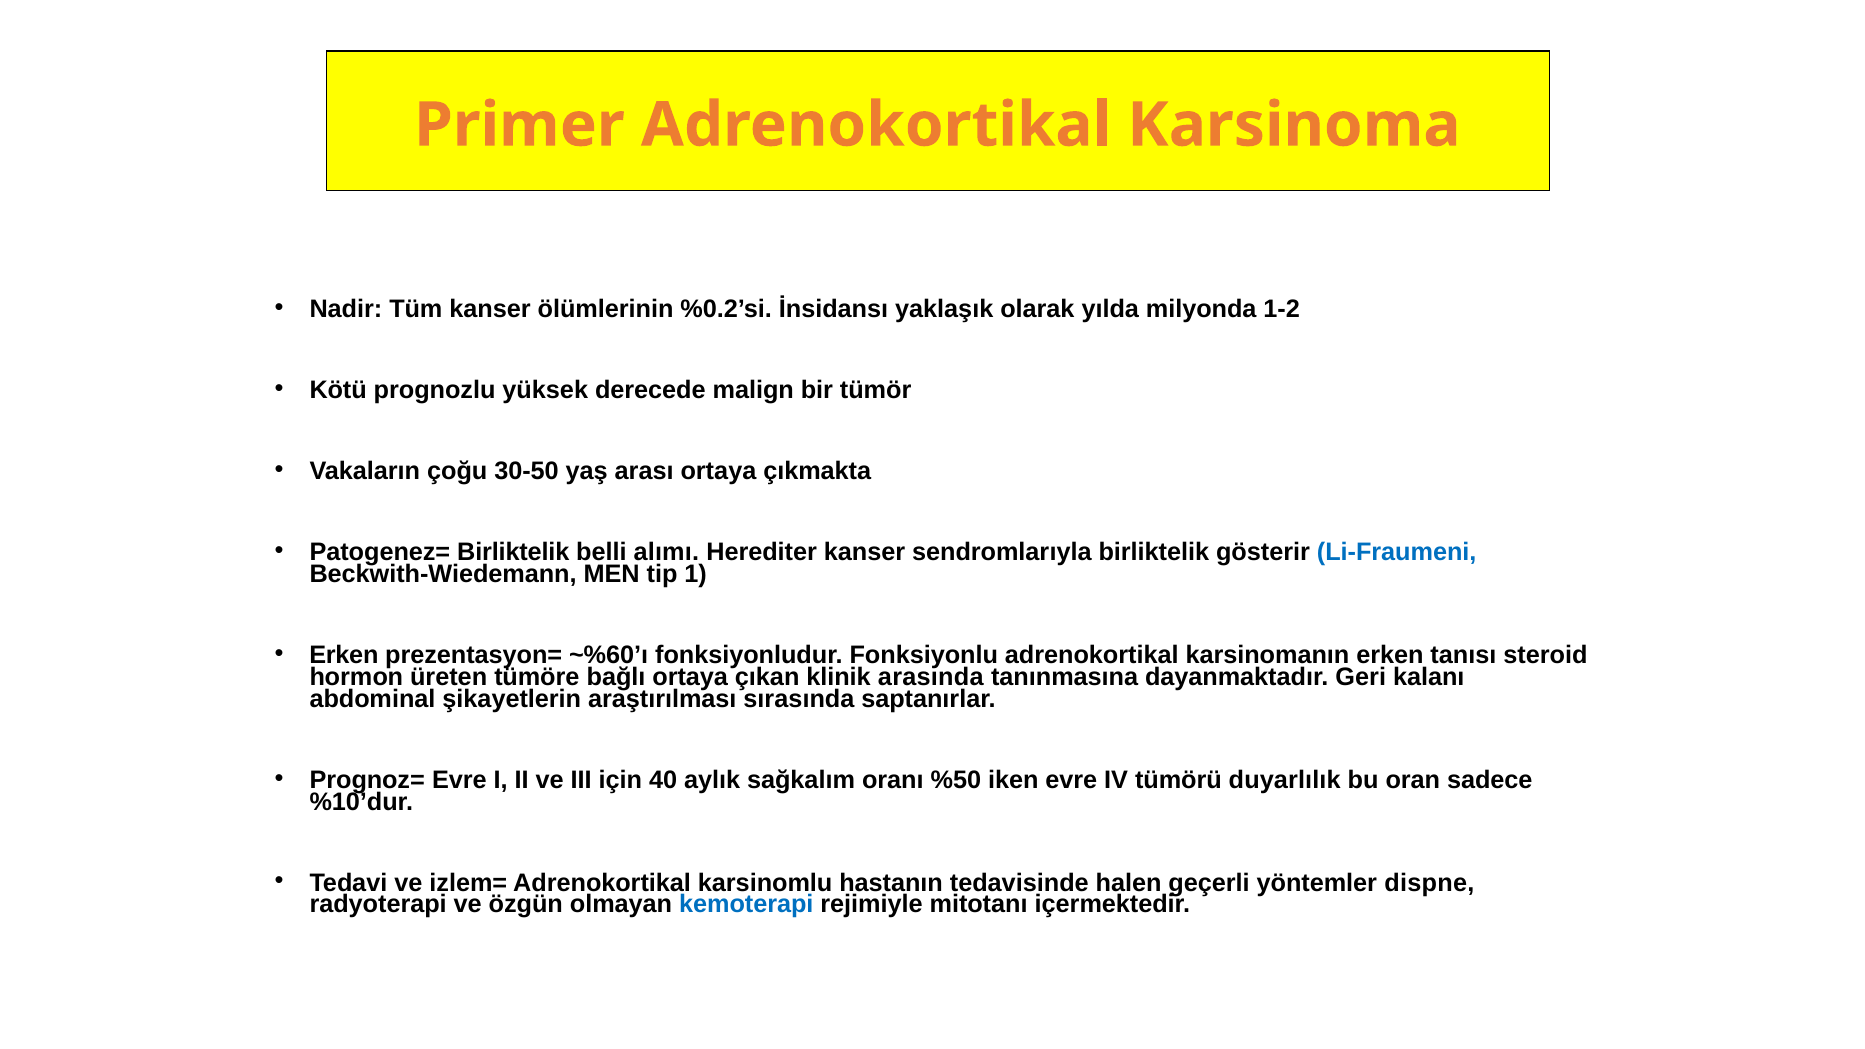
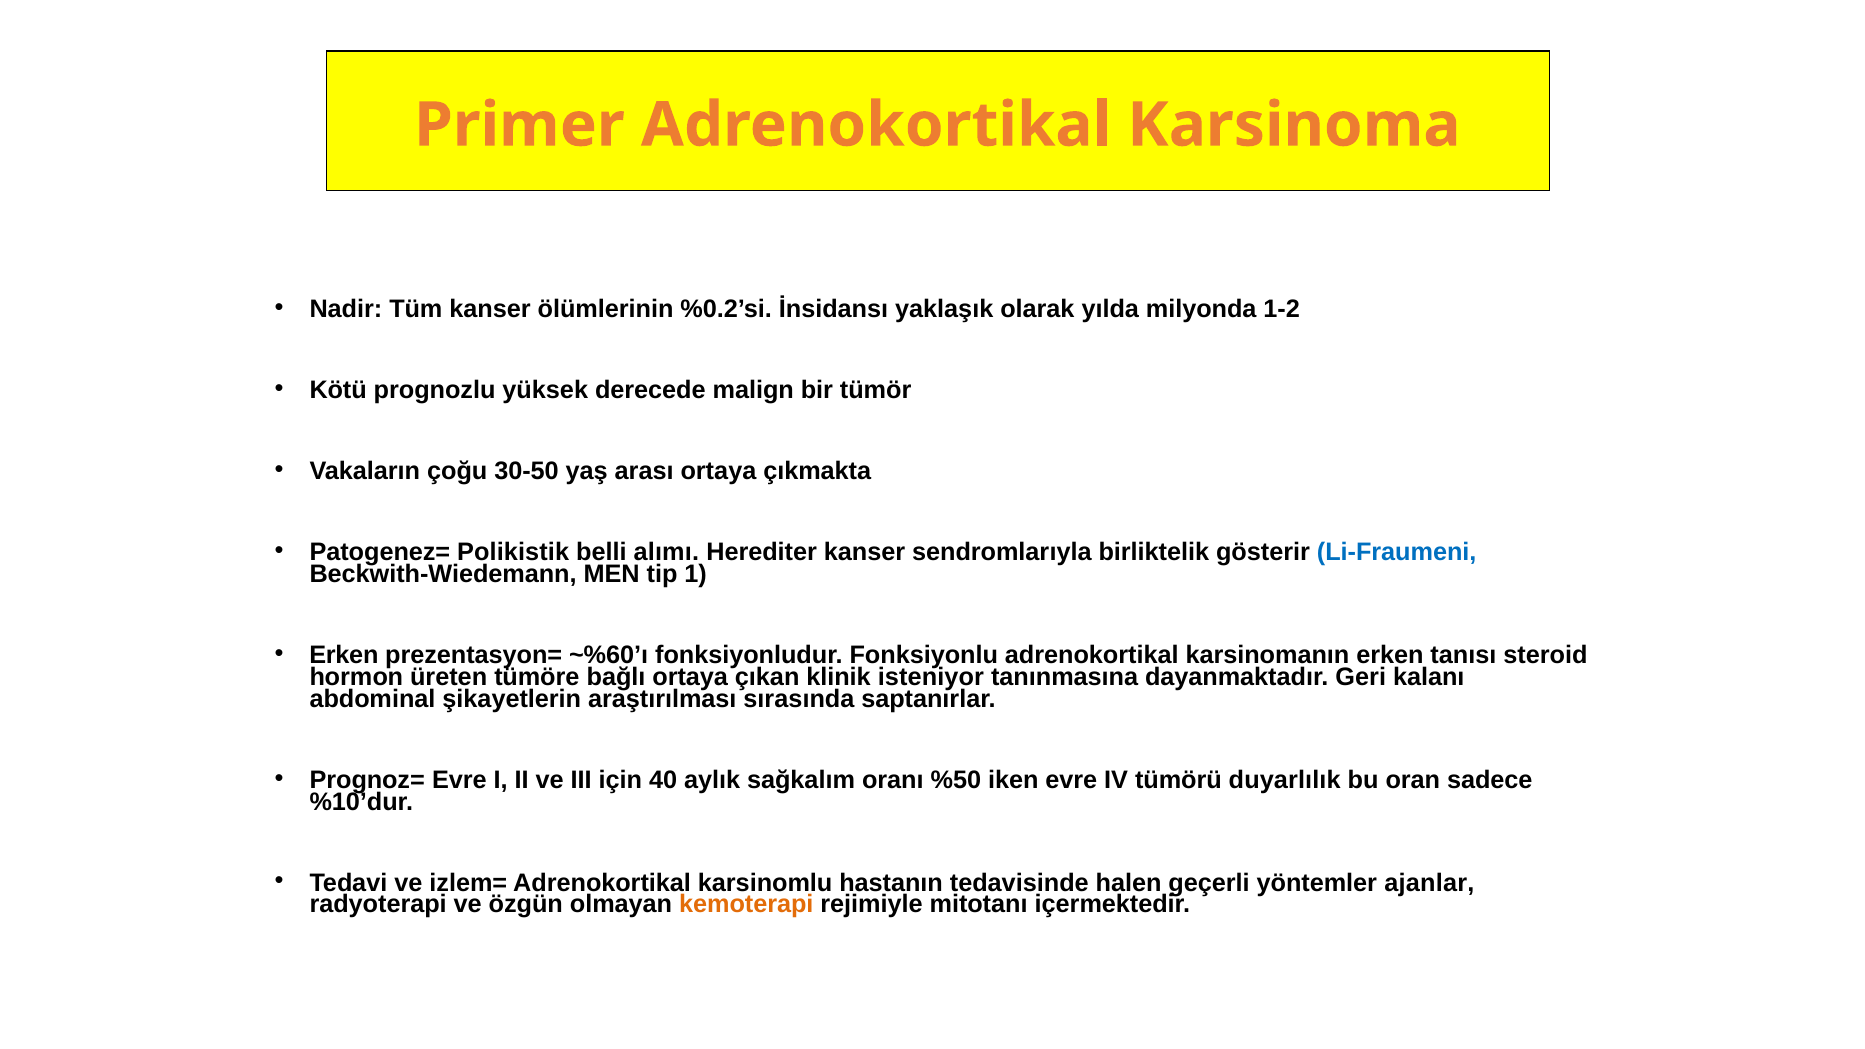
Patogenez= Birliktelik: Birliktelik -> Polikistik (513, 552)
arasında: arasında -> isteniyor (931, 677)
dispne: dispne -> ajanlar (1429, 883)
kemoterapi colour: blue -> orange (746, 905)
